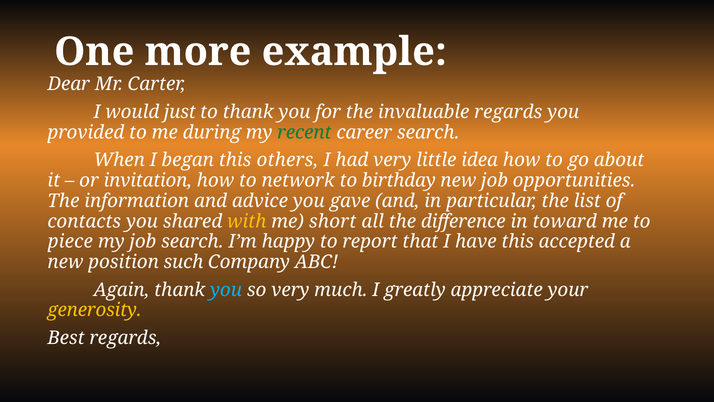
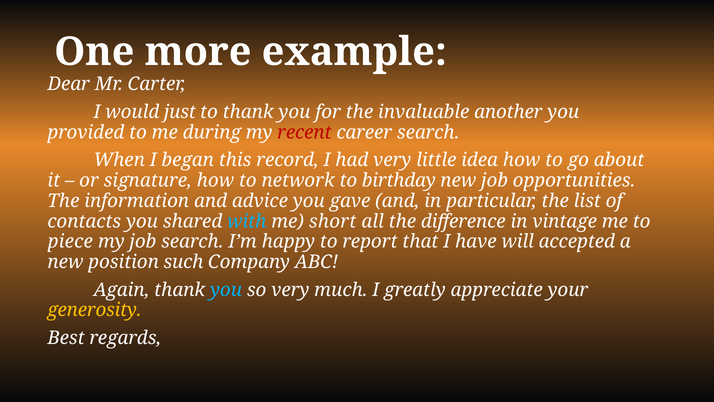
invaluable regards: regards -> another (508, 112)
recent colour: green -> red (304, 132)
others: others -> record (287, 160)
invitation: invitation -> signature (148, 180)
with colour: yellow -> light blue (247, 221)
toward: toward -> vintage (565, 221)
have this: this -> will (518, 241)
